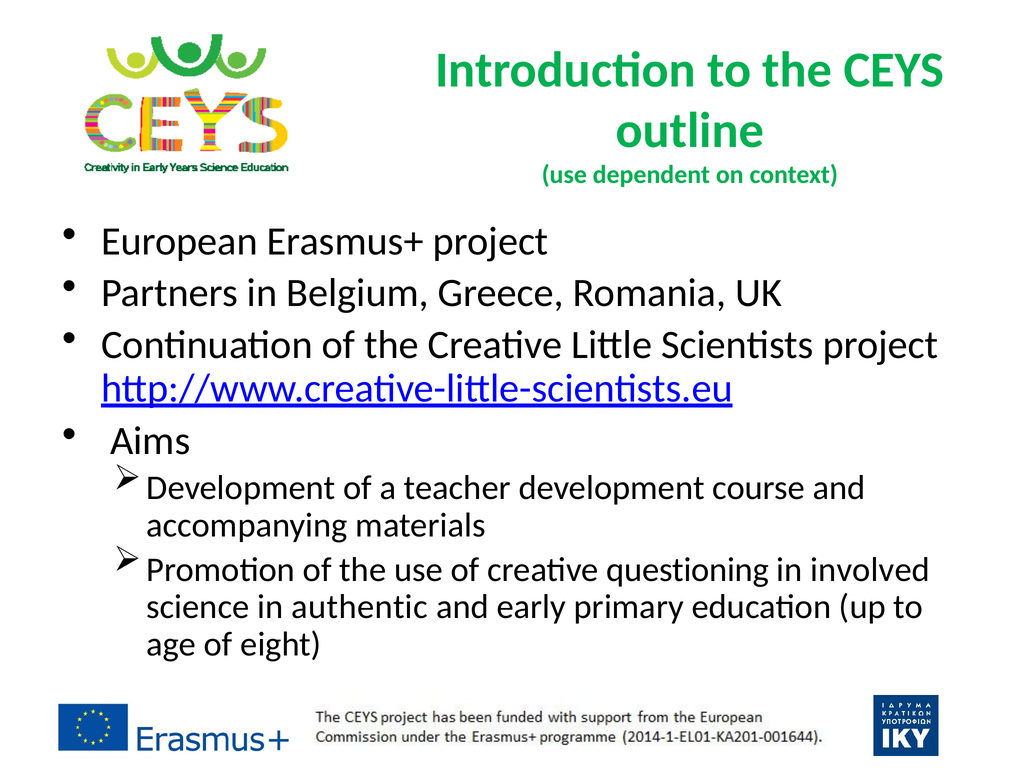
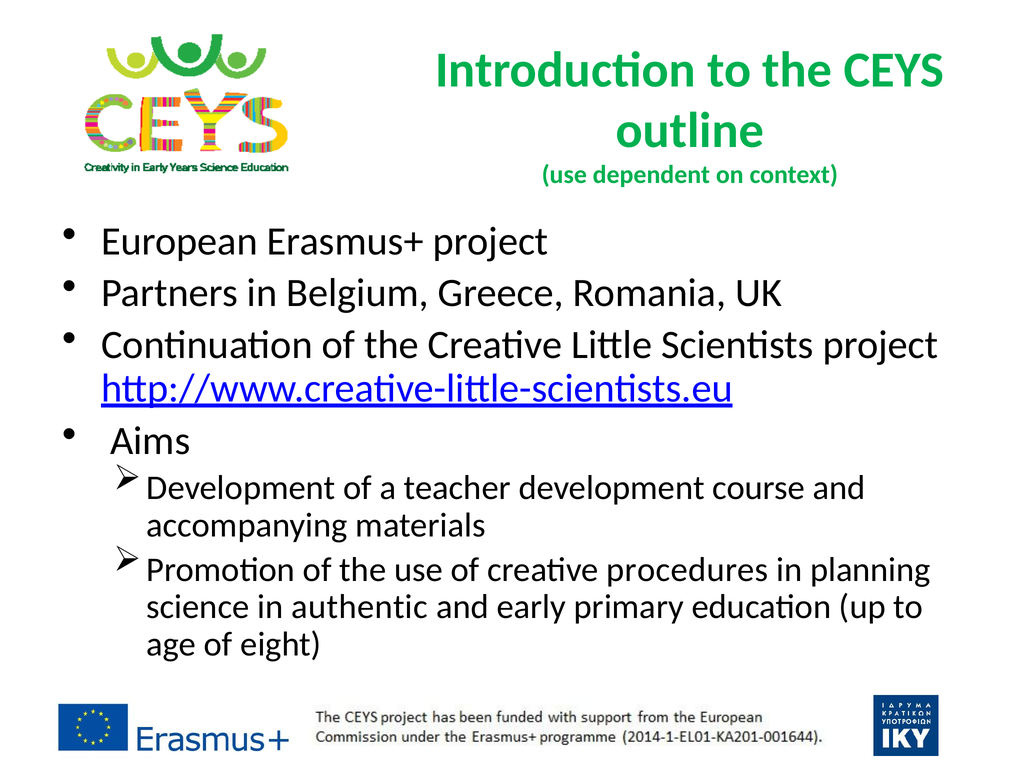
questioning: questioning -> procedures (687, 570)
involved: involved -> planning (870, 570)
